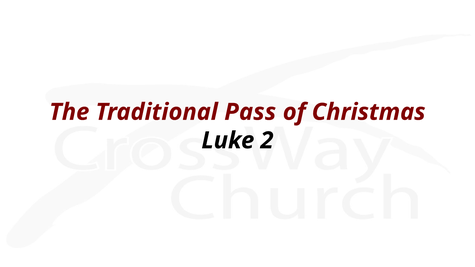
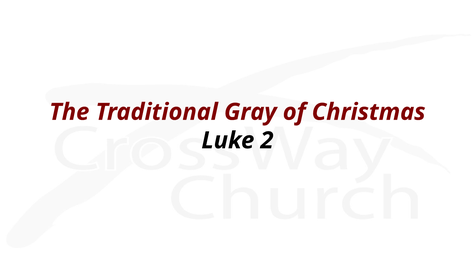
Pass: Pass -> Gray (250, 112)
